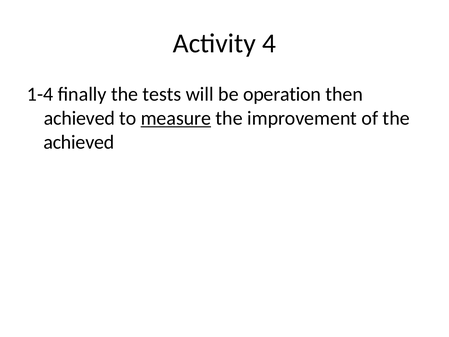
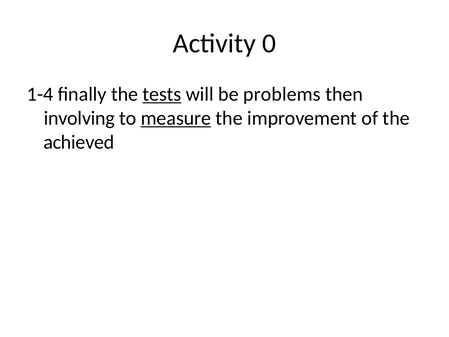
4: 4 -> 0 (269, 43)
tests underline: none -> present (162, 94)
operation: operation -> problems (282, 94)
achieved: achieved -> involving (79, 118)
